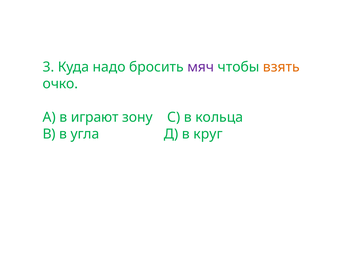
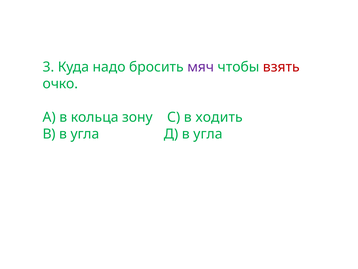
взять colour: orange -> red (281, 67)
играют: играют -> кольца (95, 117)
кольца: кольца -> ходить (219, 117)
Д в круг: круг -> угла (208, 134)
